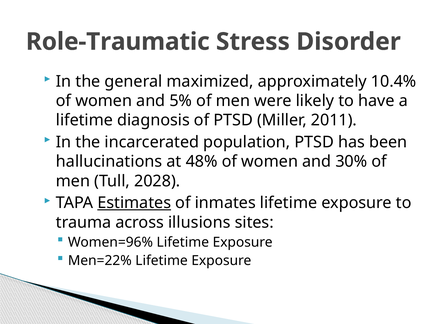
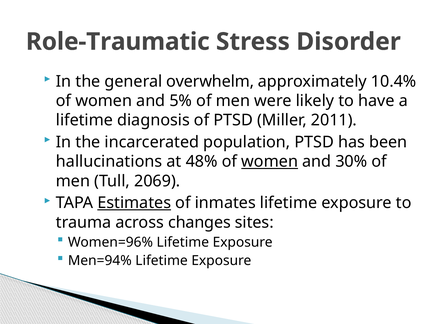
maximized: maximized -> overwhelm (210, 81)
women underline: none -> present (270, 161)
2028: 2028 -> 2069 (157, 181)
illusions: illusions -> changes (199, 222)
Men=22%: Men=22% -> Men=94% (100, 260)
